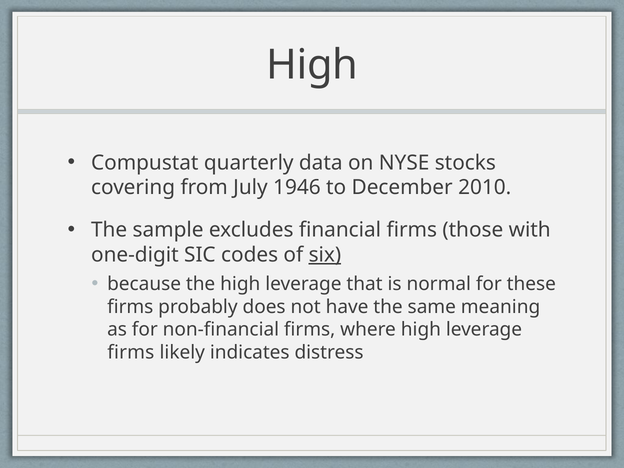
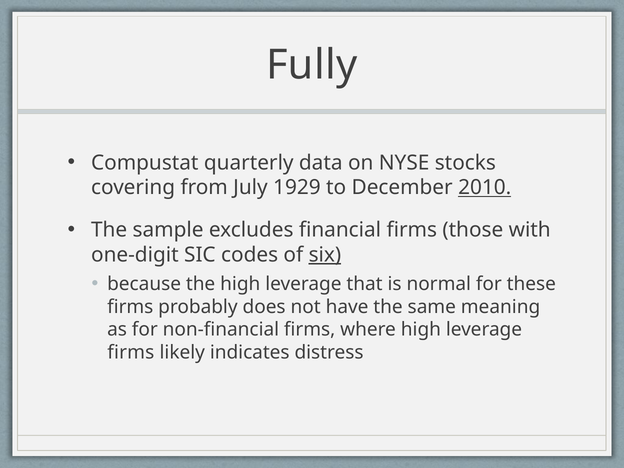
High: High -> Fully (312, 65)
1946: 1946 -> 1929 (297, 188)
2010 underline: none -> present (485, 188)
